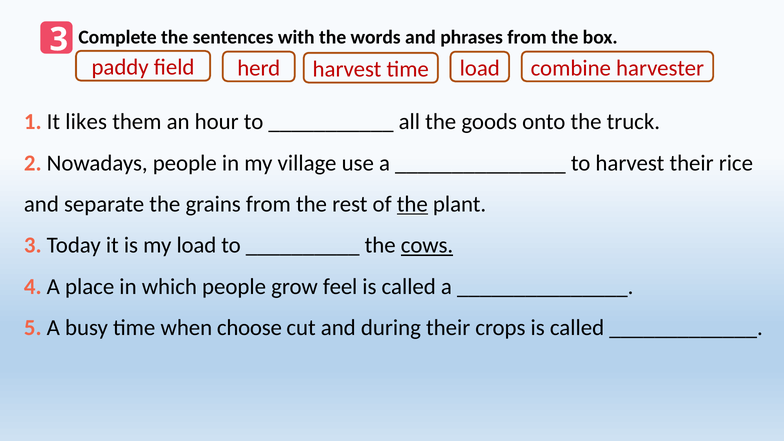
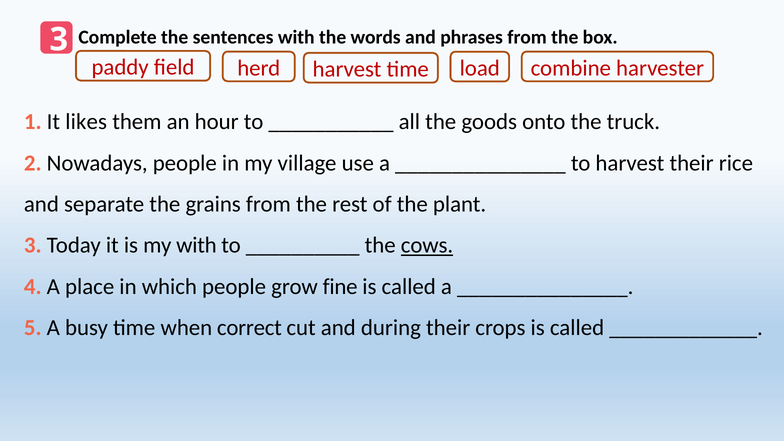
the underline: present -> none (412, 204)
my load: load -> with (196, 245)
feel: feel -> fine (340, 287)
choose: choose -> correct (249, 328)
